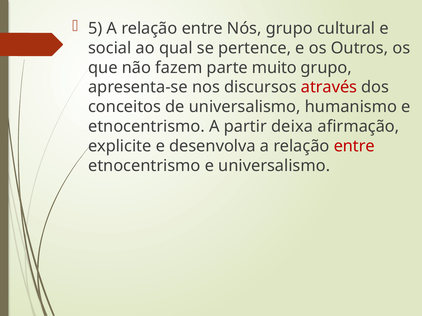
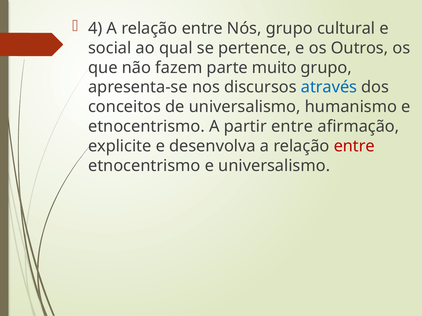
5: 5 -> 4 (95, 28)
através colour: red -> blue (329, 87)
partir deixa: deixa -> entre (292, 127)
